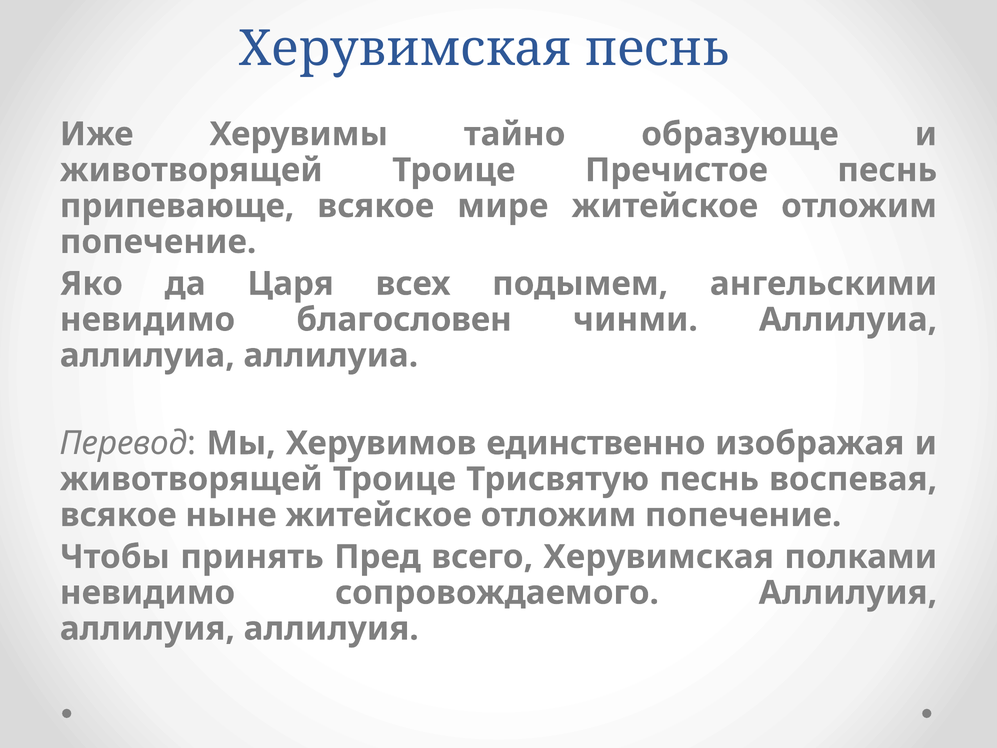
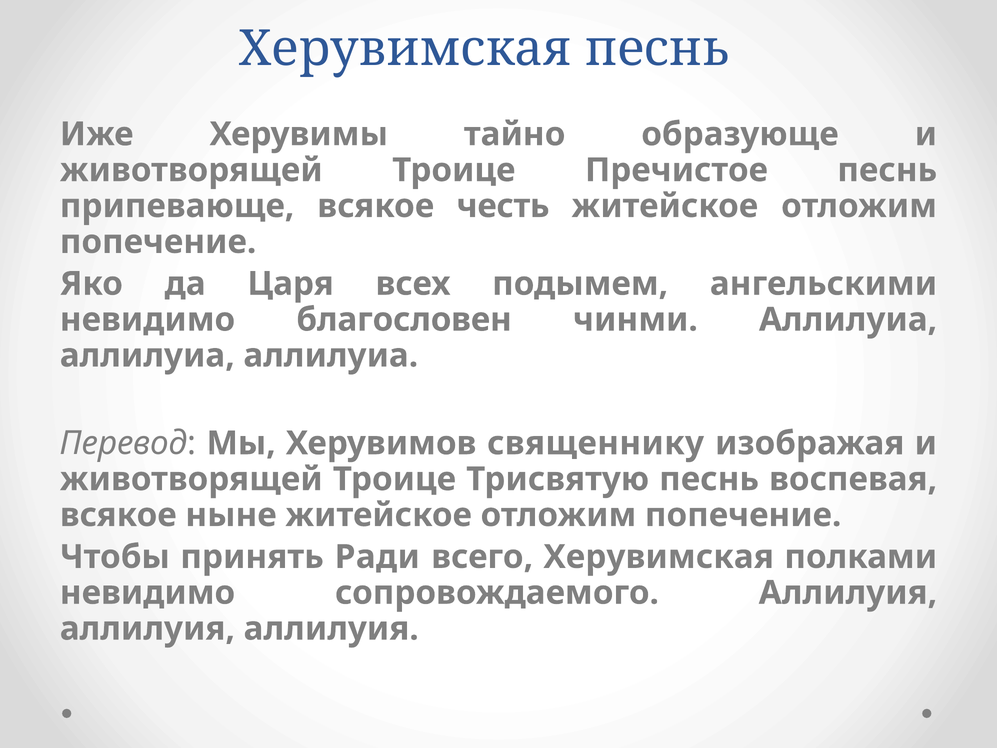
мире: мире -> честь (503, 206)
единственно: единственно -> священнику (596, 443)
Пред: Пред -> Ради (377, 557)
